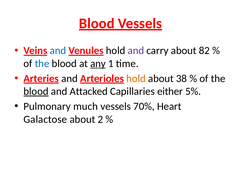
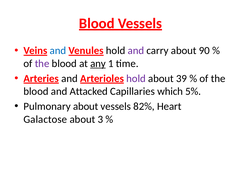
82: 82 -> 90 (204, 51)
the colour: blue -> purple (42, 63)
hold colour: orange -> purple (136, 78)
38: 38 -> 39 (182, 78)
blood underline: present -> none (36, 91)
either: either -> which (170, 91)
Pulmonary much: much -> about (86, 106)
70%: 70% -> 82% (144, 106)
2: 2 -> 3 (100, 119)
